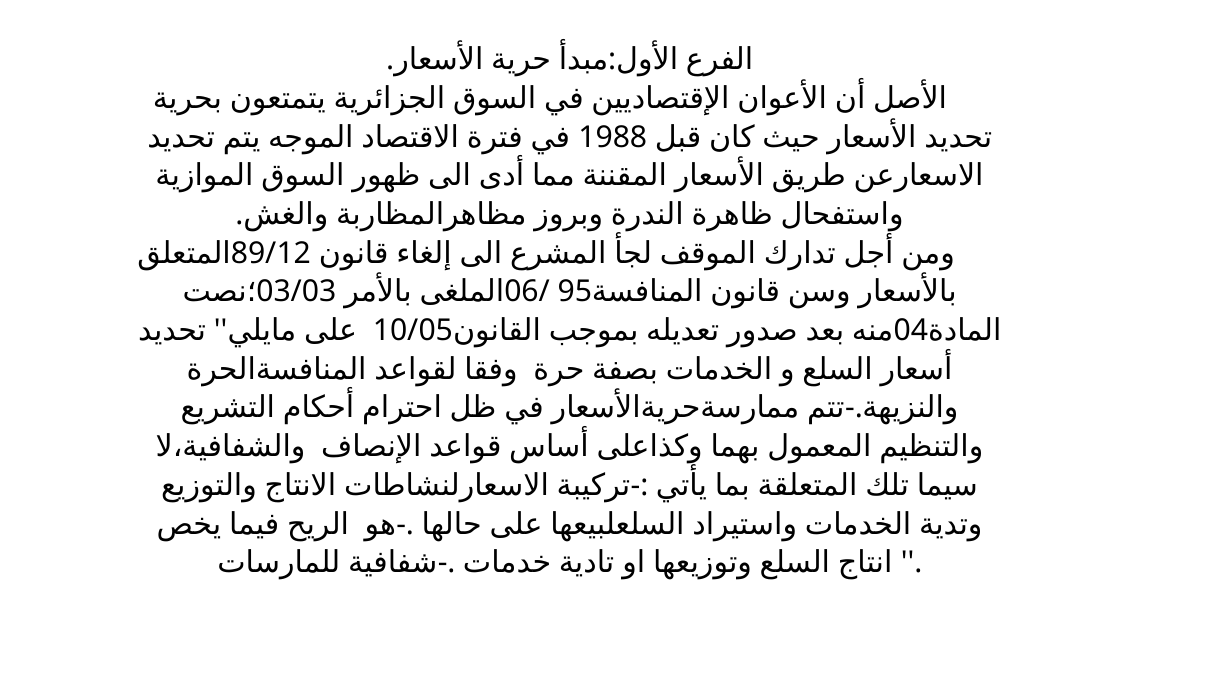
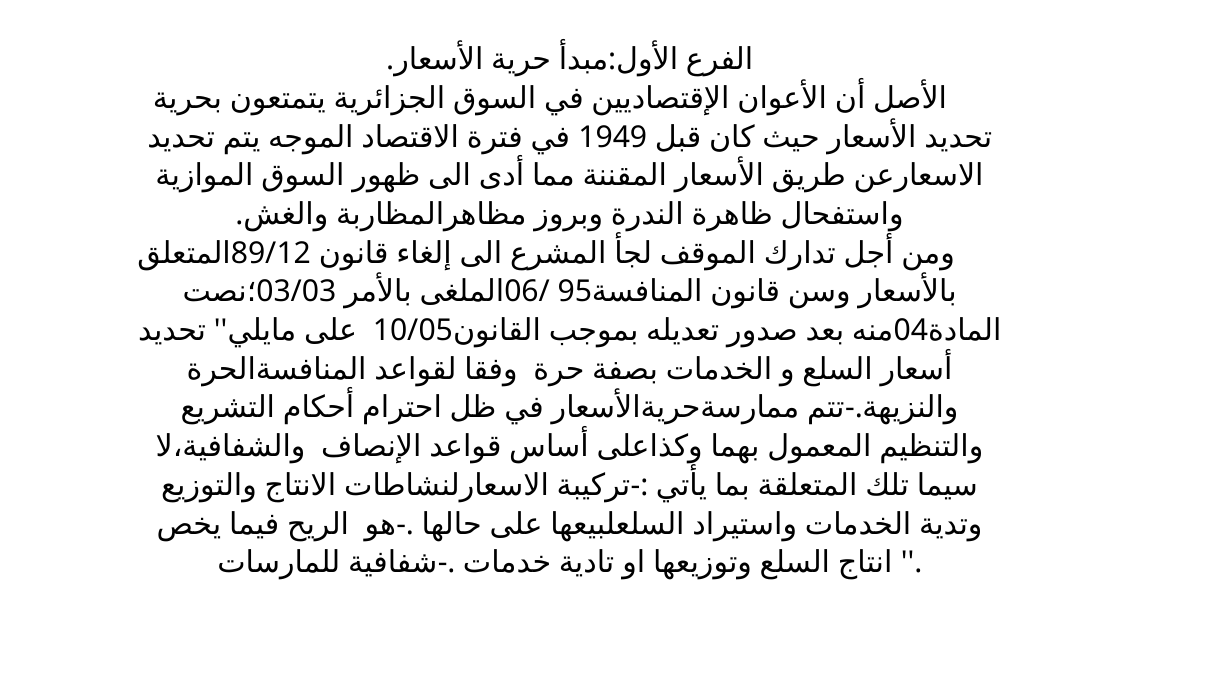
1988: 1988 -> 1949 (613, 137)
